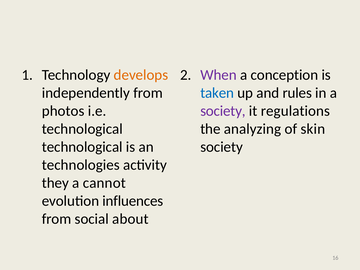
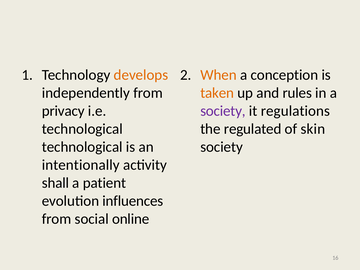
When colour: purple -> orange (219, 75)
taken colour: blue -> orange (217, 93)
photos: photos -> privacy (63, 111)
analyzing: analyzing -> regulated (253, 129)
technologies: technologies -> intentionally (81, 165)
they: they -> shall (55, 183)
cannot: cannot -> patient (104, 183)
about: about -> online (131, 219)
